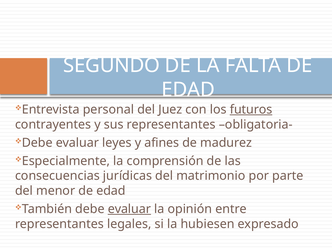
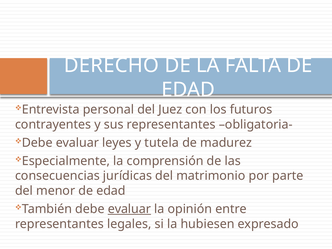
SEGUNDO: SEGUNDO -> DERECHO (111, 65)
futuros underline: present -> none (251, 110)
afines: afines -> tutela (162, 143)
